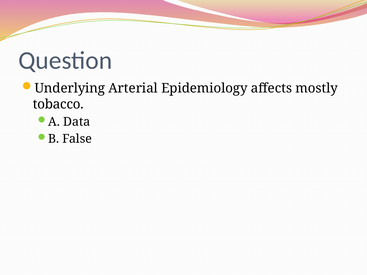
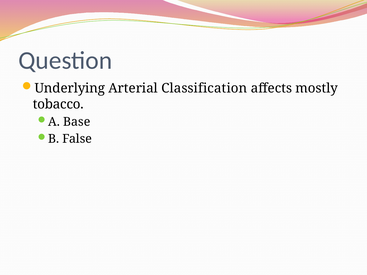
Epidemiology: Epidemiology -> Classification (204, 88)
Data: Data -> Base (77, 122)
